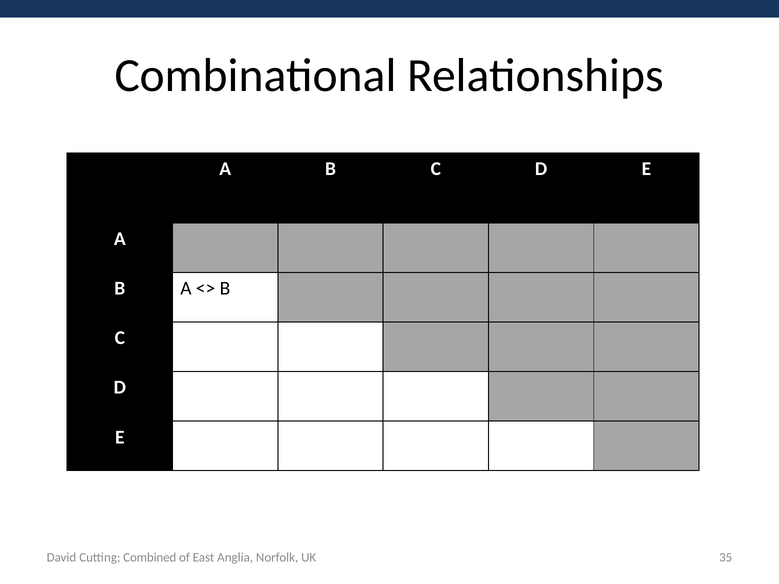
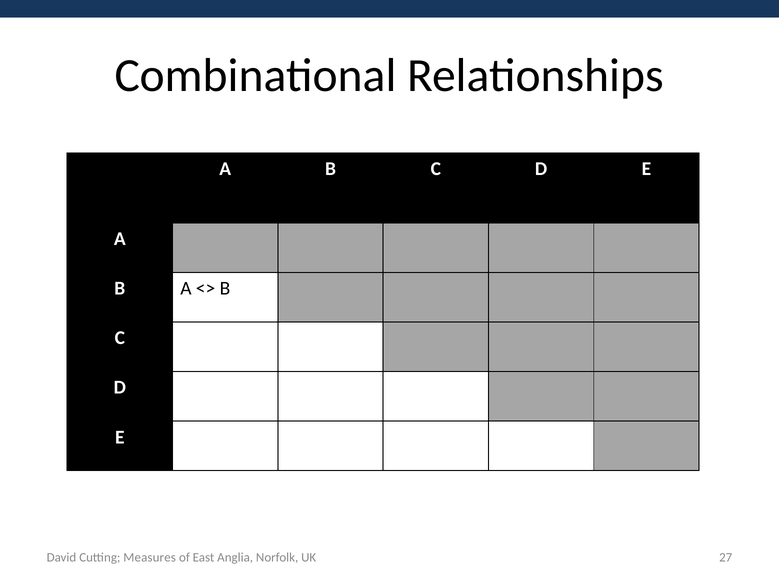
Combined: Combined -> Measures (150, 558)
35: 35 -> 27 (726, 558)
